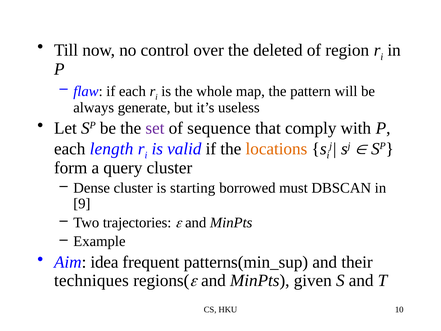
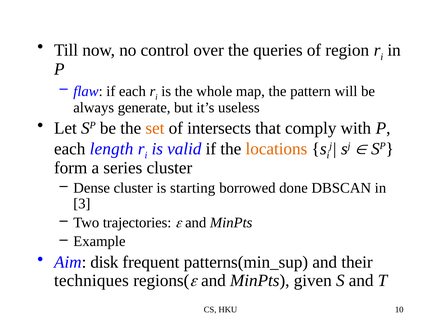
deleted: deleted -> queries (278, 50)
set colour: purple -> orange (155, 128)
sequence: sequence -> intersects (219, 128)
query: query -> series (123, 168)
must: must -> done (294, 188)
9: 9 -> 3 (82, 204)
idea: idea -> disk (104, 262)
